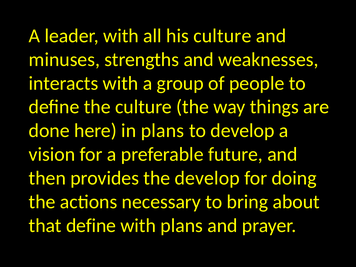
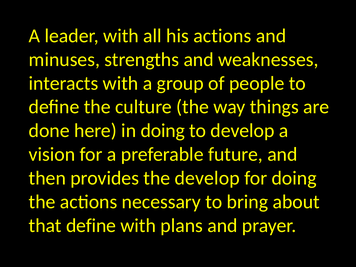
his culture: culture -> actions (222, 36)
in plans: plans -> doing (163, 131)
